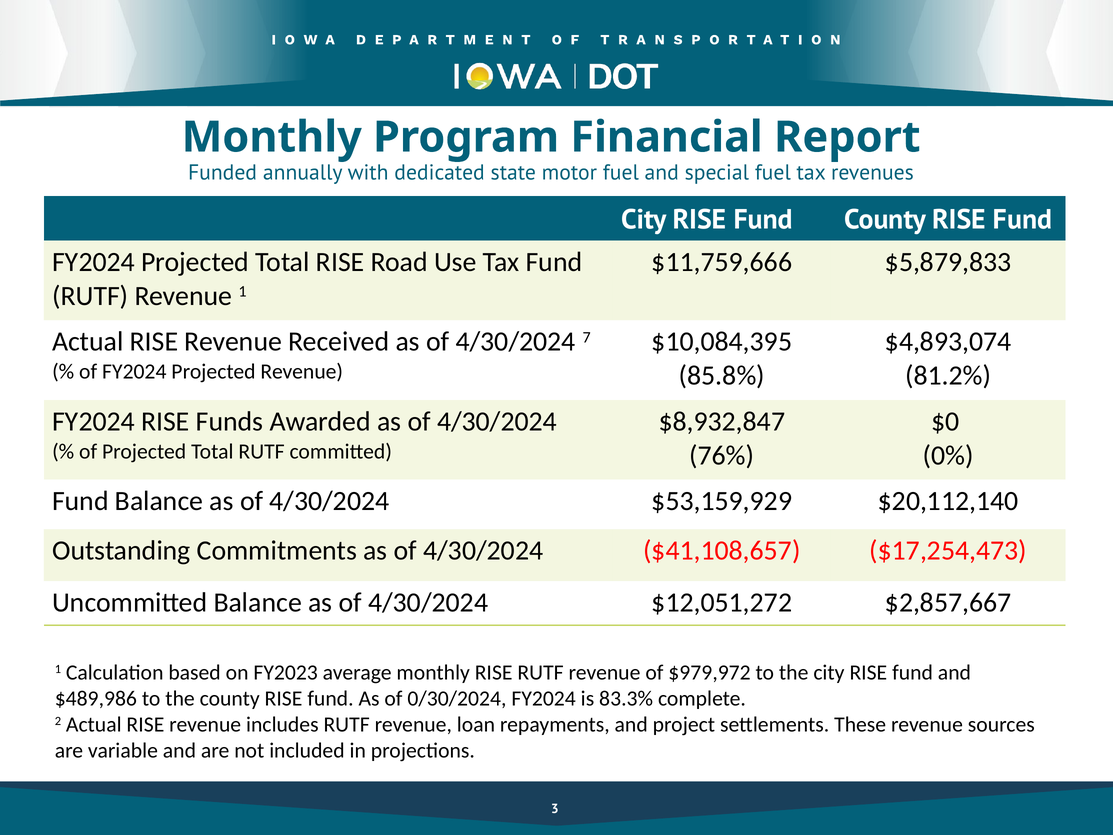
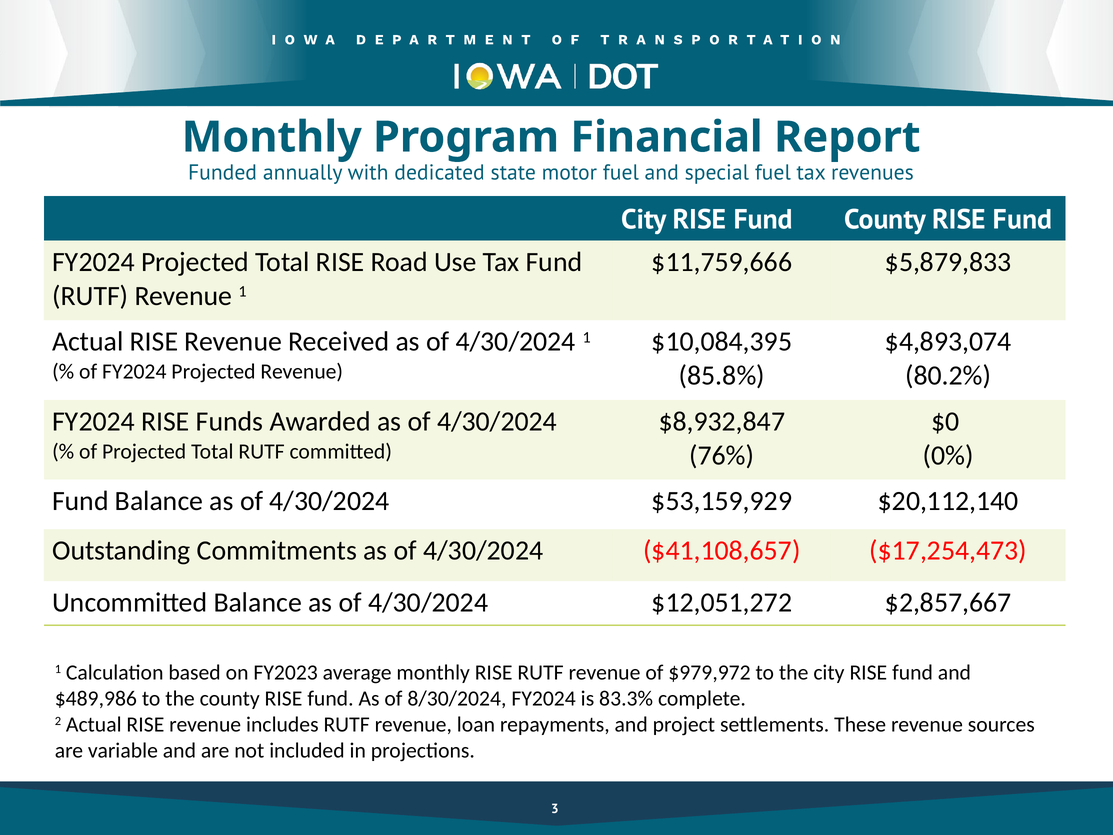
4/30/2024 7: 7 -> 1 (587, 337)
81.2%: 81.2% -> 80.2% (948, 376)
0/30/2024: 0/30/2024 -> 8/30/2024 (457, 698)
